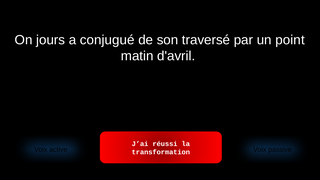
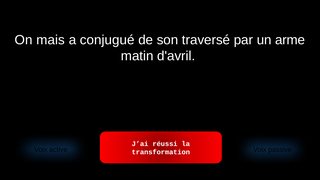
jours: jours -> mais (51, 40)
point: point -> arme (290, 40)
